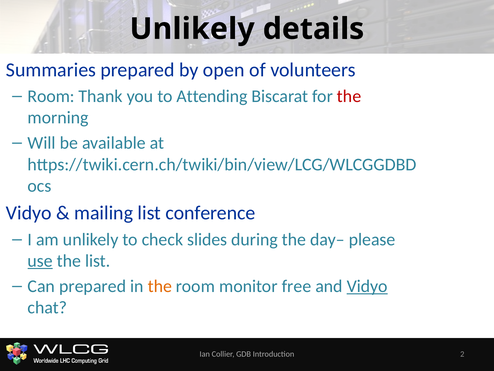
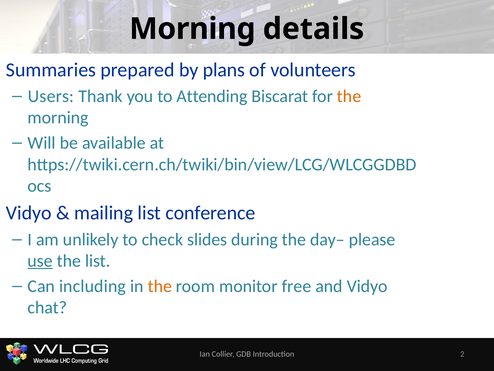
Unlikely: Unlikely -> Morning (192, 29)
open: open -> plans (224, 70)
Room: Room -> Users (51, 96)
the colour: red -> orange (349, 96)
Can prepared: prepared -> including (93, 286)
Vidyo underline: present -> none (367, 286)
